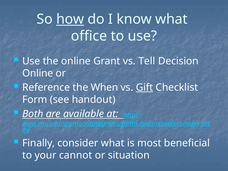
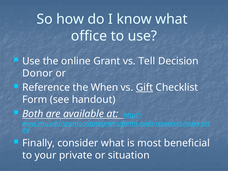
how underline: present -> none (70, 19)
Online: Online -> Donor (38, 73)
cannot: cannot -> private (76, 155)
